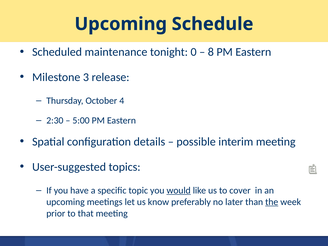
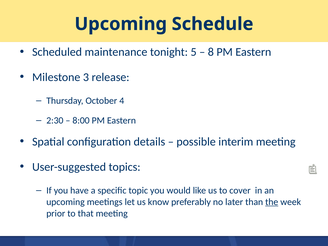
0: 0 -> 5 (194, 52)
5:00: 5:00 -> 8:00 (81, 121)
would underline: present -> none (179, 190)
